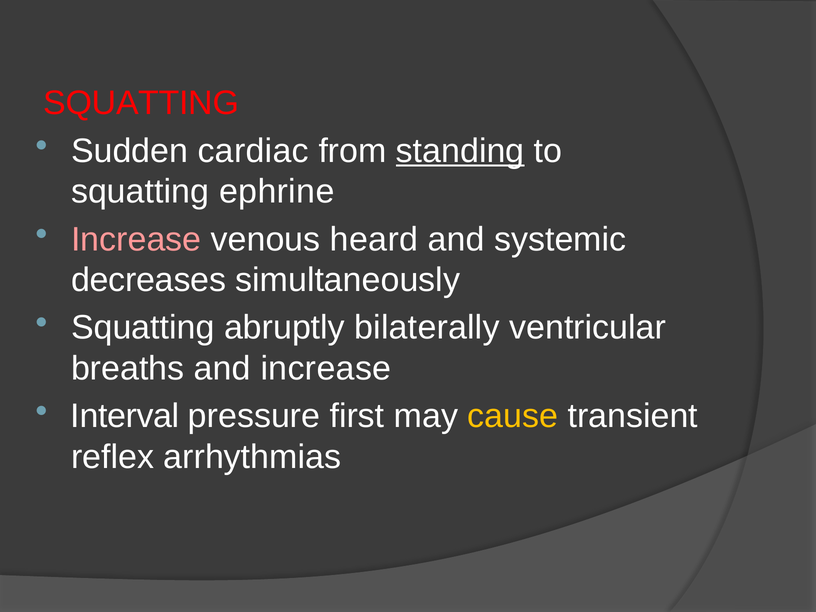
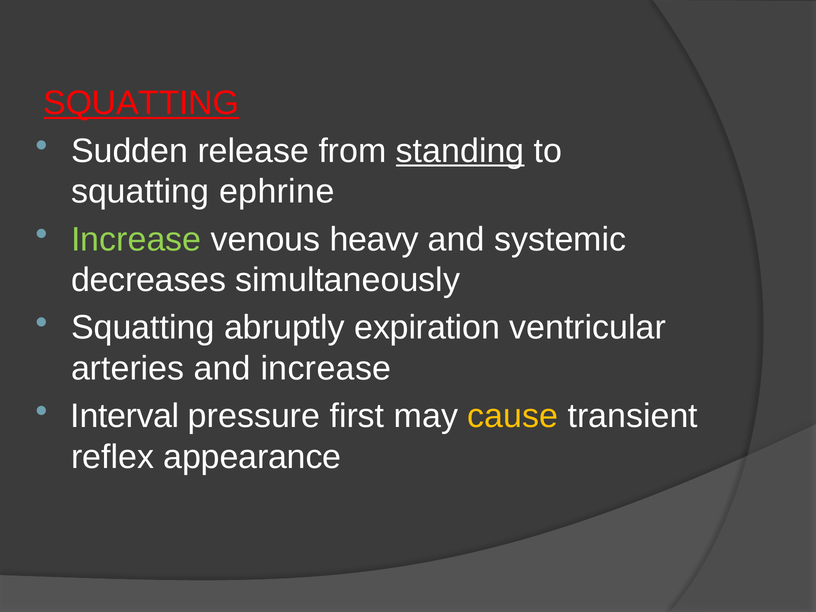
SQUATTING underline: none -> present (141, 103)
cardiac: cardiac -> release (253, 151)
Increase colour: pink -> light green (136, 239)
heard: heard -> heavy (374, 239)
bilaterally: bilaterally -> expiration (427, 328)
breaths: breaths -> arteries (128, 369)
arrhythmias: arrhythmias -> appearance (252, 457)
